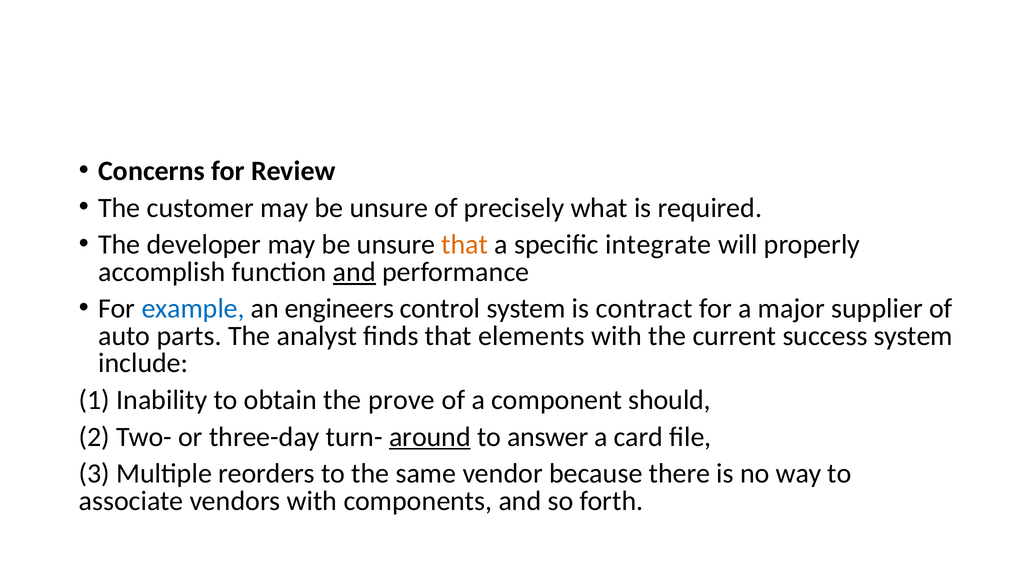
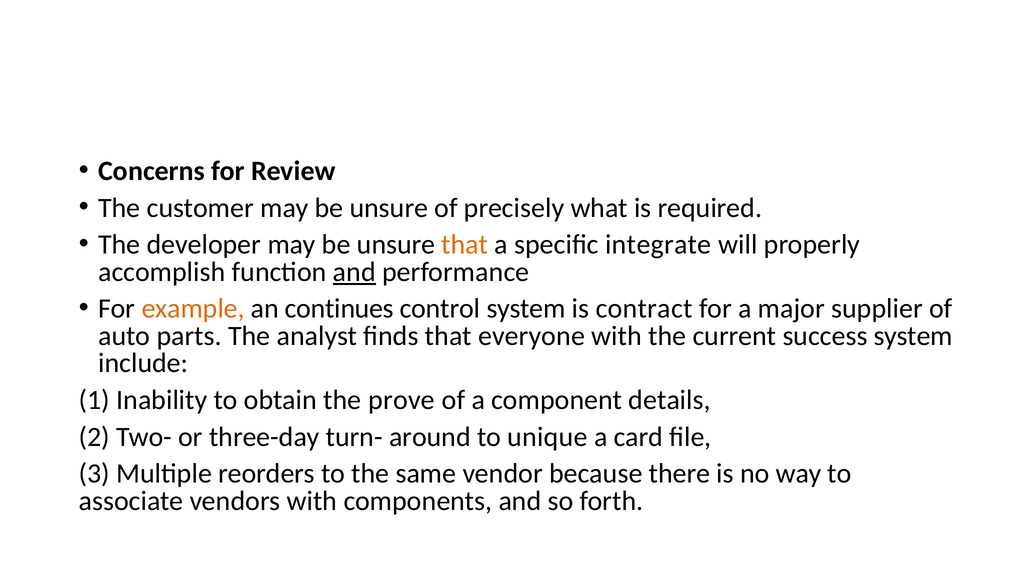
example colour: blue -> orange (193, 309)
engineers: engineers -> continues (339, 309)
elements: elements -> everyone (532, 336)
should: should -> details (670, 400)
around underline: present -> none (430, 437)
answer: answer -> unique (547, 437)
